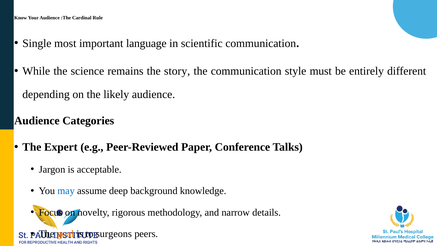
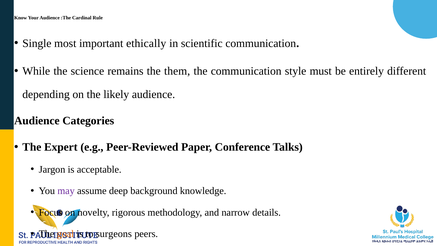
language: language -> ethically (146, 43)
story: story -> them (177, 71)
may colour: blue -> purple (66, 191)
